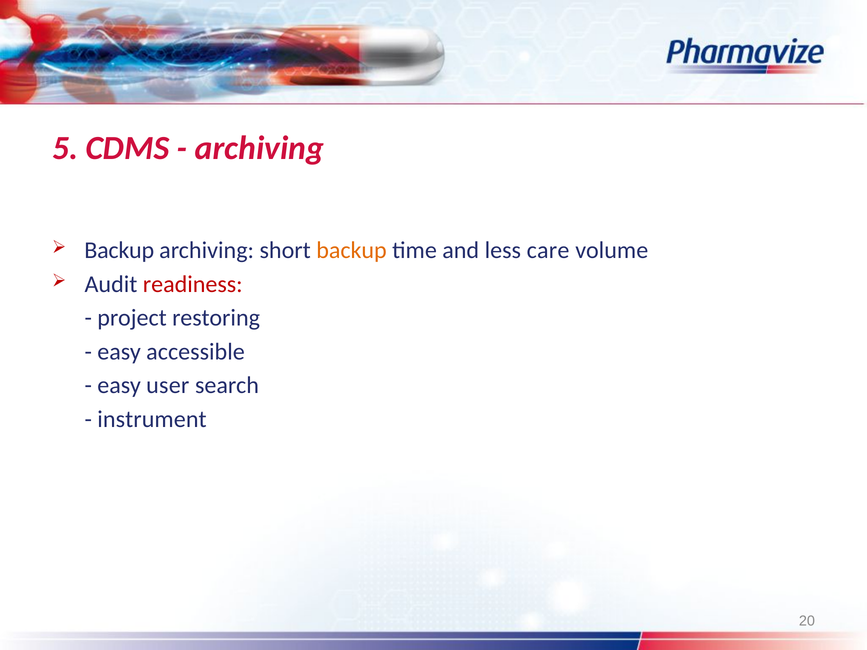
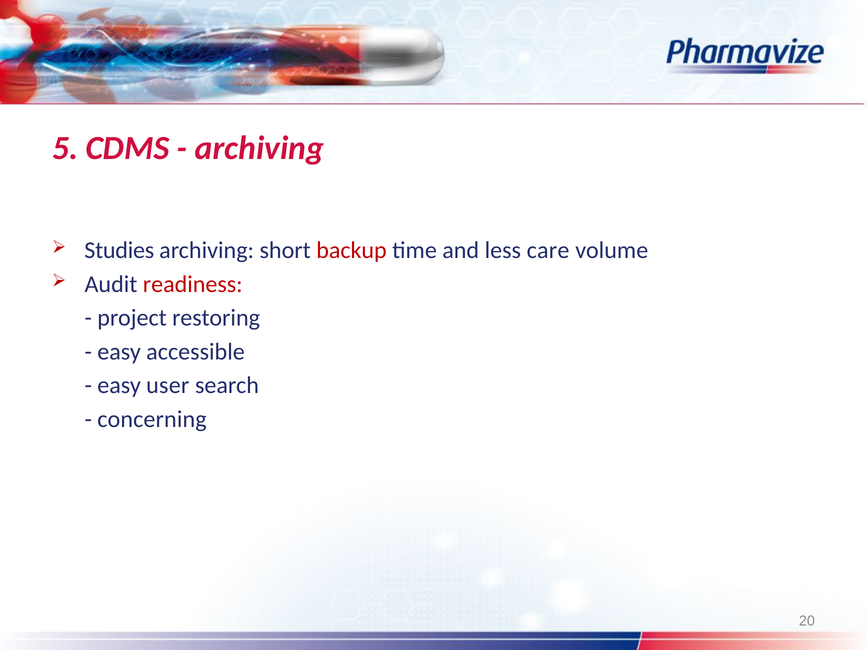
Backup: Backup -> Studies (119, 251)
backup colour: orange -> red (352, 251)
instrument: instrument -> concerning (152, 419)
